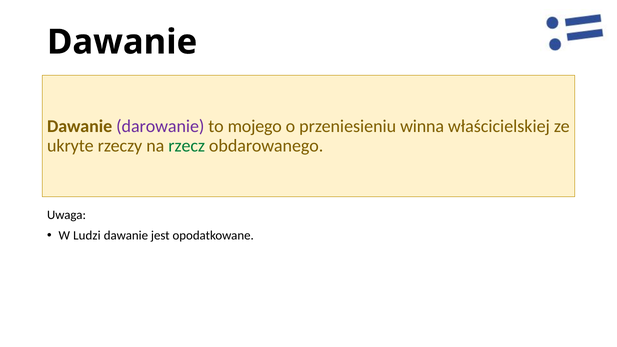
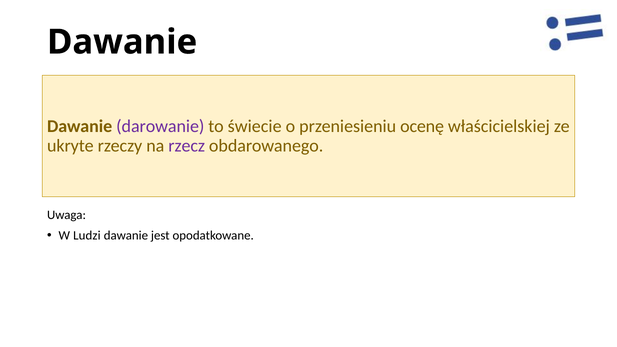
mojego: mojego -> świecie (255, 126)
winna: winna -> ocenę (422, 126)
rzecz colour: green -> purple (187, 146)
